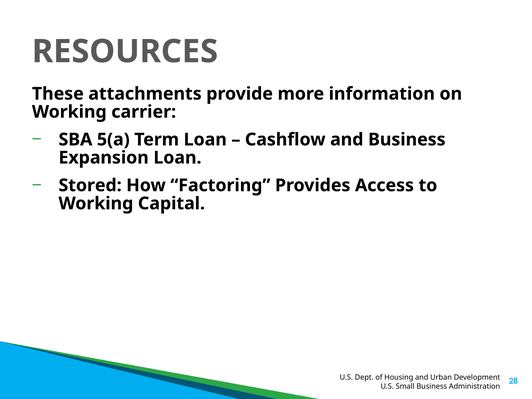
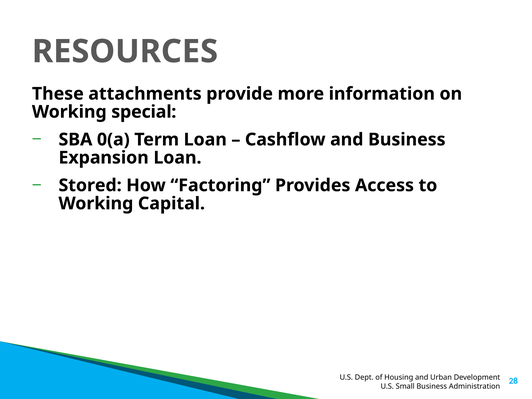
carrier: carrier -> special (144, 112)
5(a: 5(a -> 0(a (113, 140)
